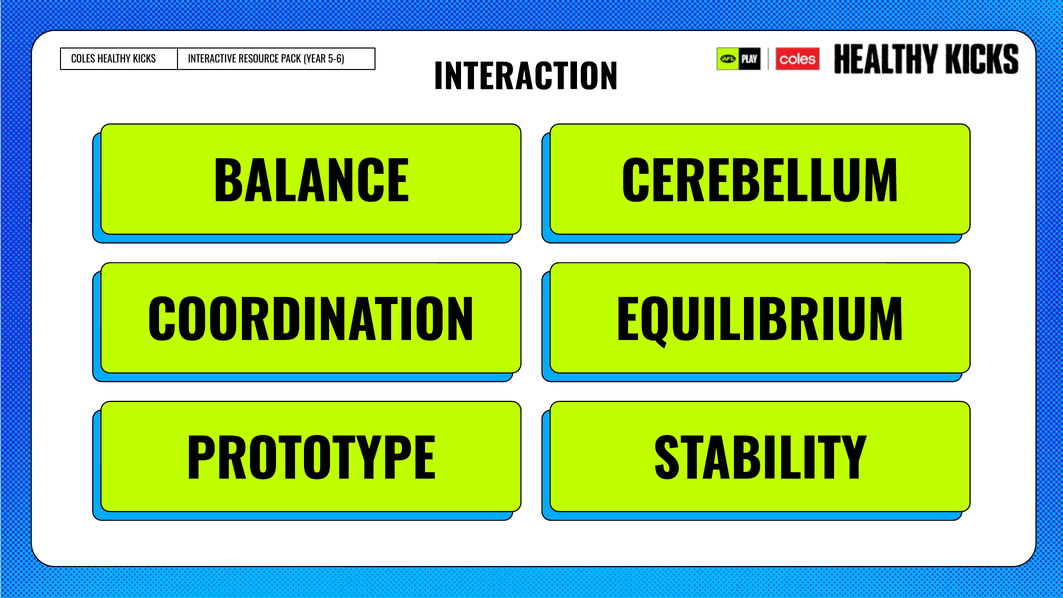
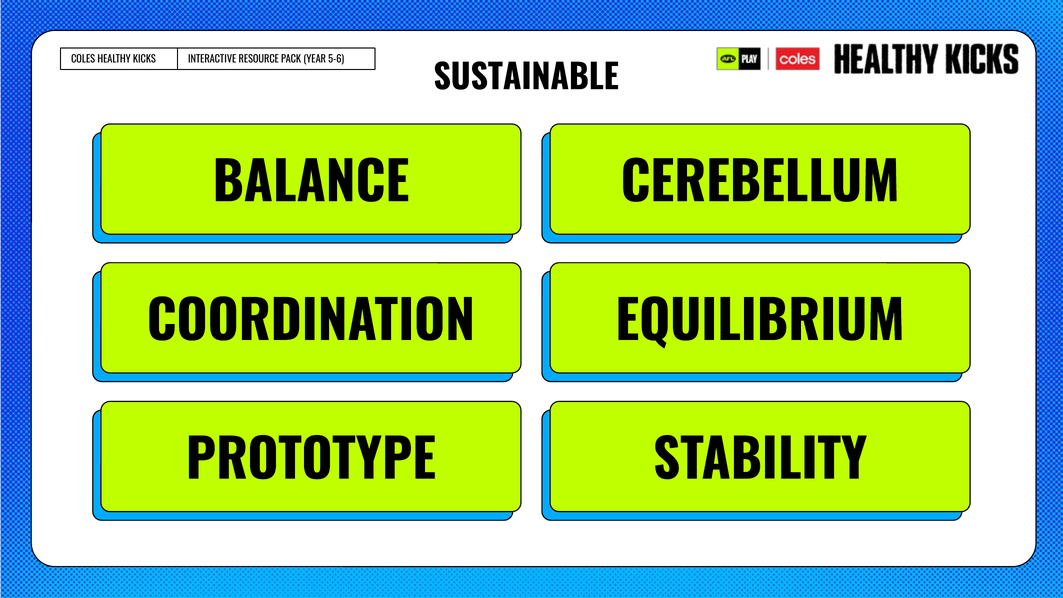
INTERACTION: INTERACTION -> SUSTAINABLE (526, 78)
